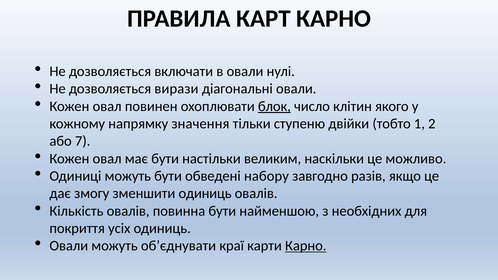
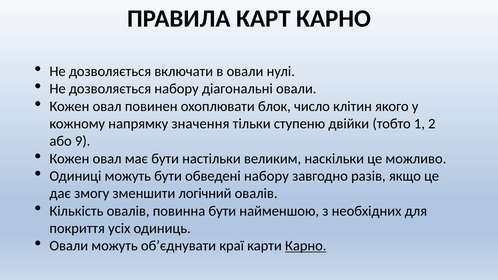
дозволяється вирази: вирази -> набору (177, 89)
блок underline: present -> none (274, 106)
7: 7 -> 9 (83, 141)
зменшити одиниць: одиниць -> логічний (205, 194)
